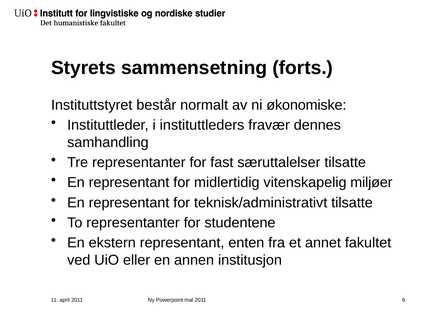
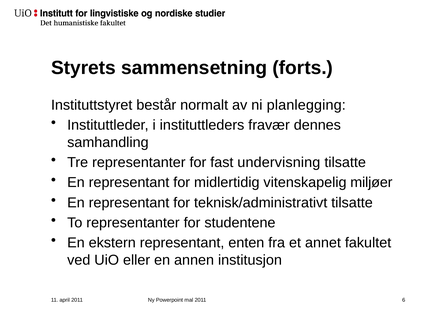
økonomiske: økonomiske -> planlegging (306, 105)
særuttalelser: særuttalelser -> undervisning (279, 163)
